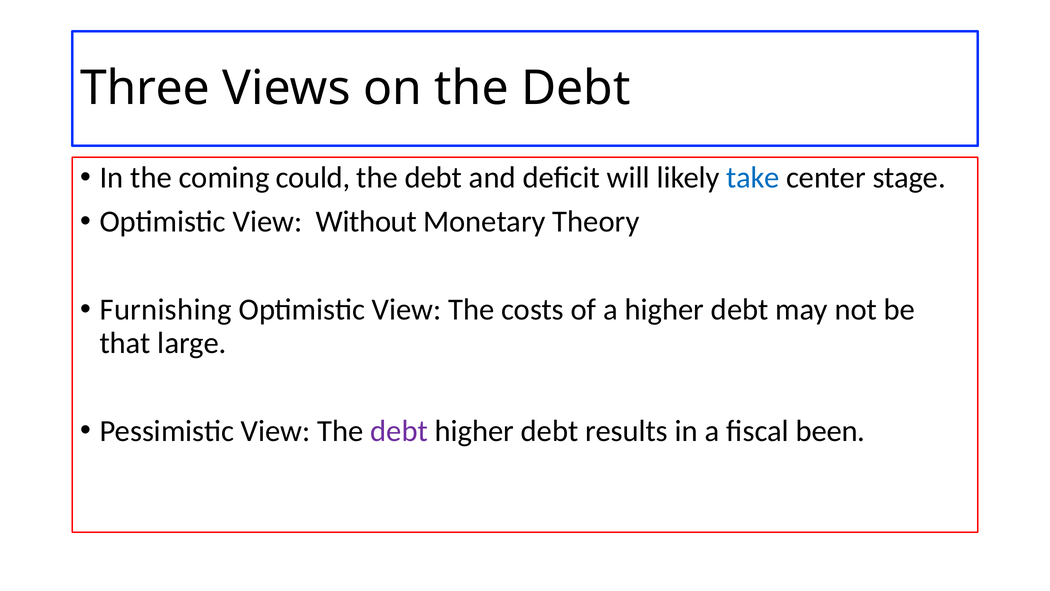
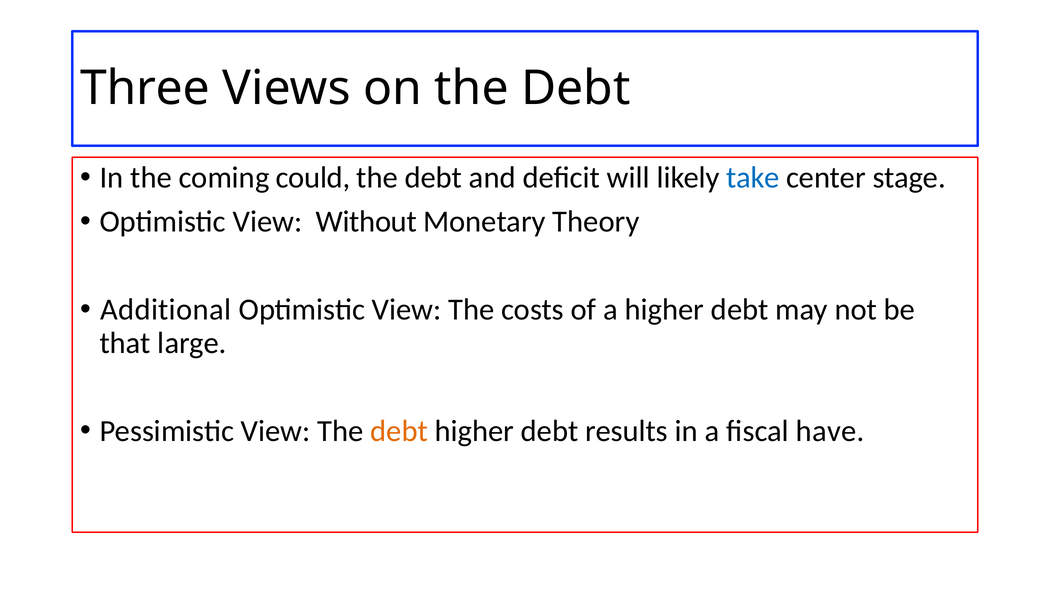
Furnishing: Furnishing -> Additional (166, 310)
debt colour: purple -> orange (399, 431)
been: been -> have (830, 431)
